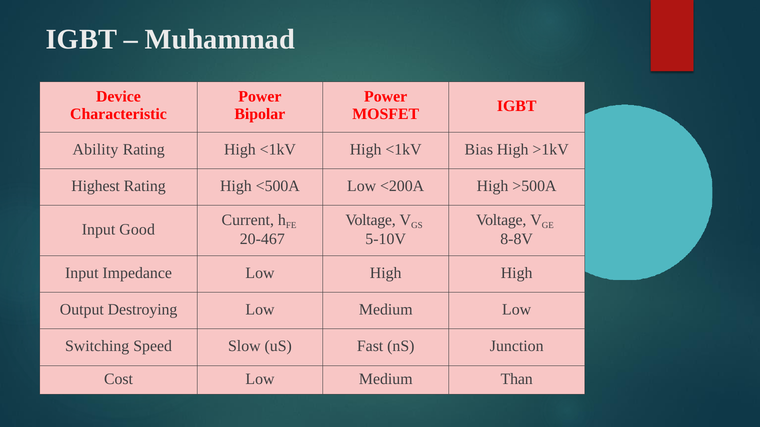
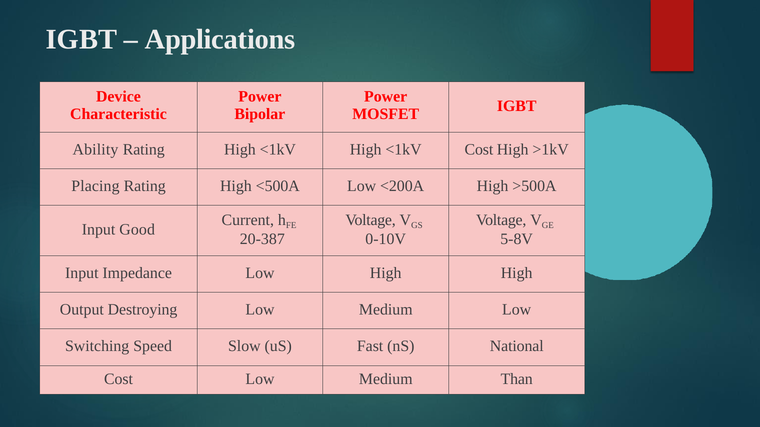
Muhammad: Muhammad -> Applications (220, 39)
<1kV Bias: Bias -> Cost (479, 149)
Highest: Highest -> Placing (95, 186)
20-467: 20-467 -> 20-387 (262, 239)
5-10V: 5-10V -> 0-10V (386, 239)
8-8V: 8-8V -> 5-8V (517, 239)
Junction: Junction -> National (517, 347)
